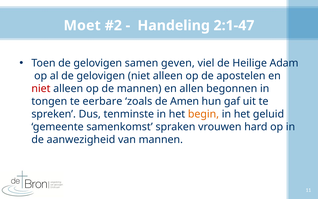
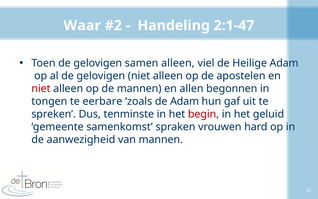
Moet: Moet -> Waar (82, 25)
samen geven: geven -> alleen (178, 63)
de Amen: Amen -> Adam (185, 101)
begin colour: orange -> red (203, 114)
